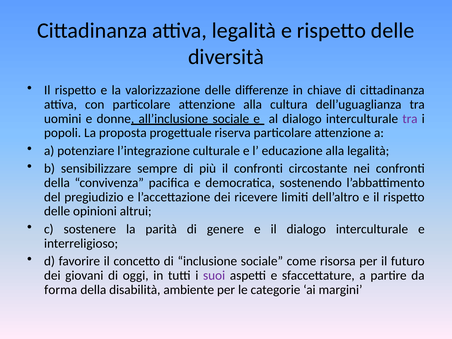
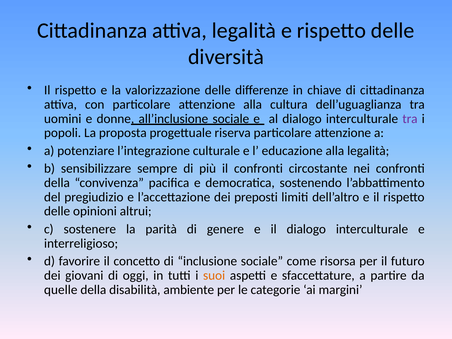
ricevere: ricevere -> preposti (256, 197)
suoi colour: purple -> orange (214, 275)
forma: forma -> quelle (61, 290)
